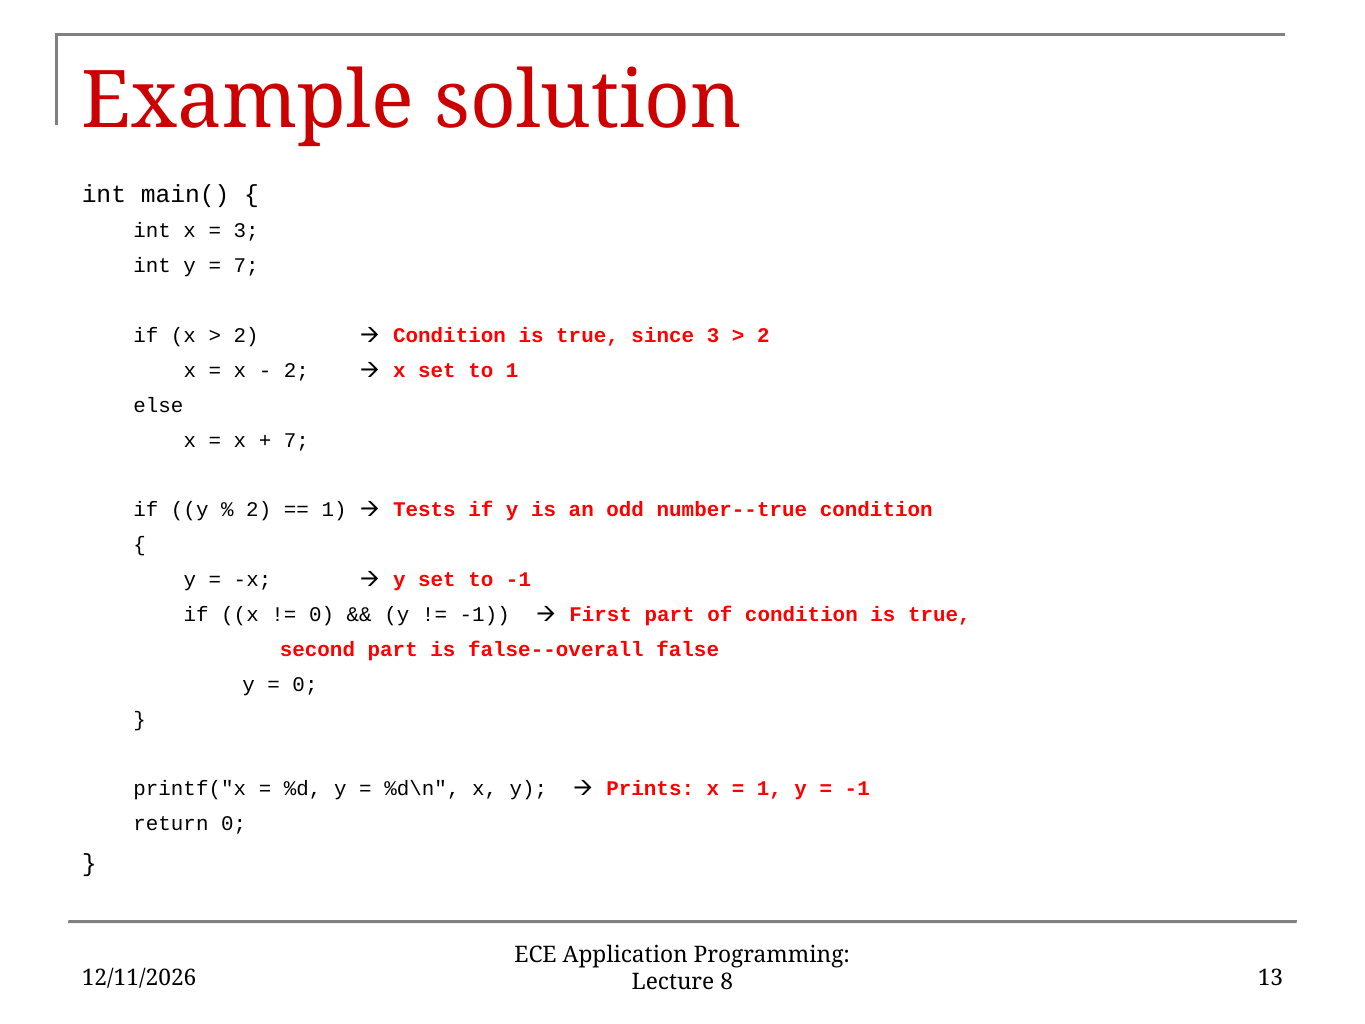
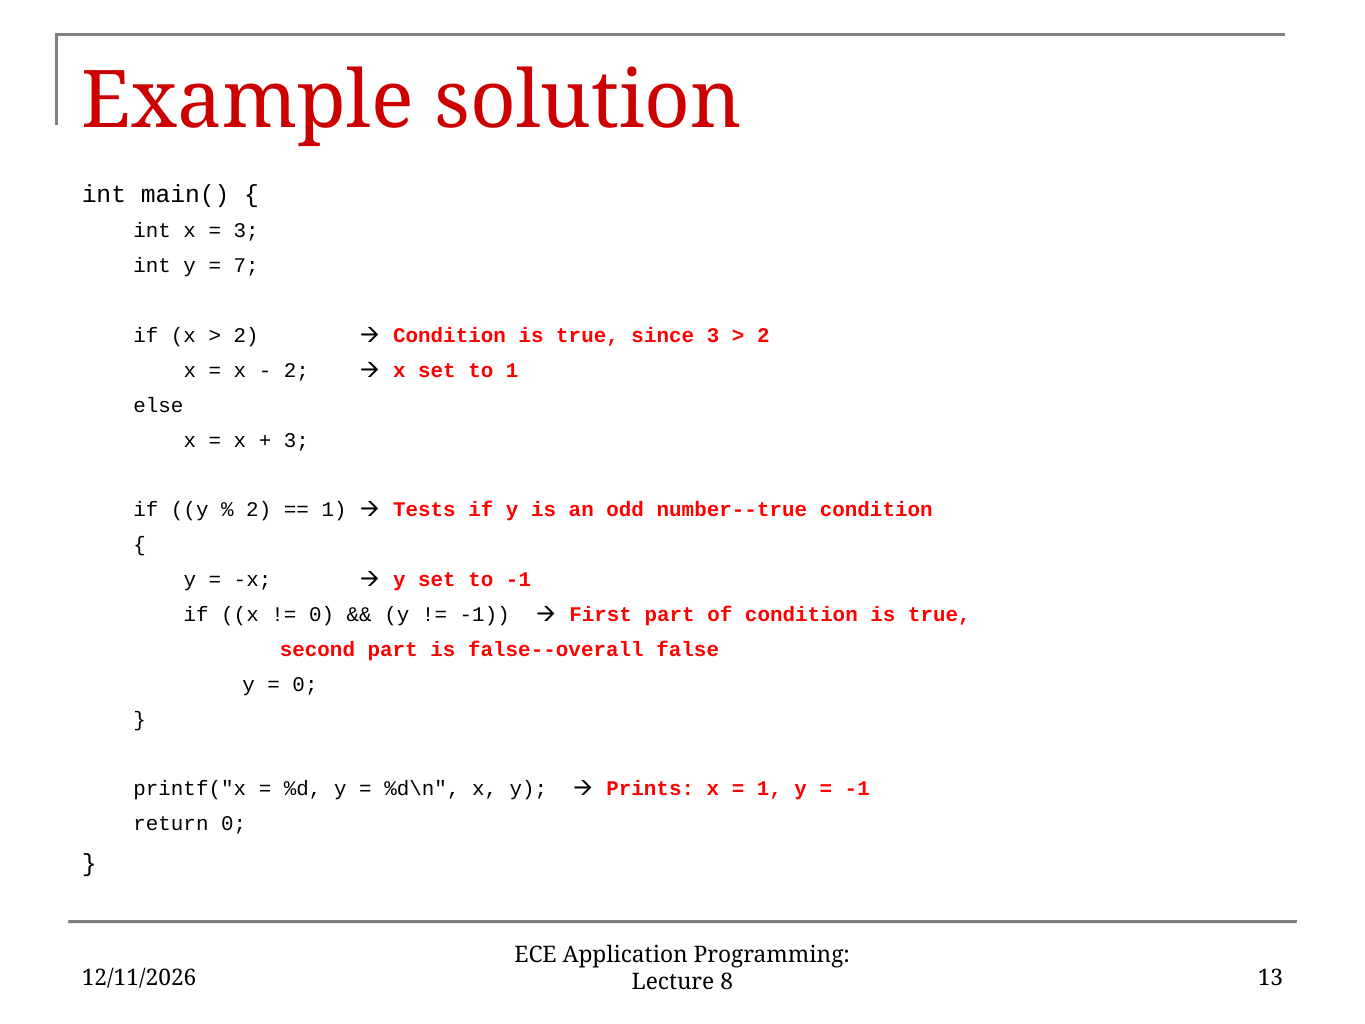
7: 7 -> 3 (296, 440)
